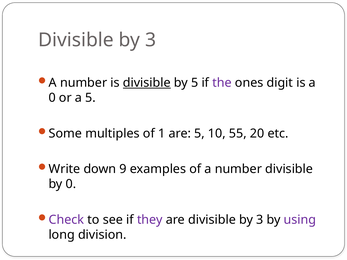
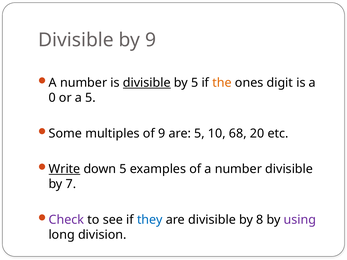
3: 3 -> 9 (151, 40)
the colour: purple -> orange (222, 83)
of 1: 1 -> 9 (162, 134)
55: 55 -> 68 (238, 134)
Write underline: none -> present (65, 169)
down 9: 9 -> 5 (123, 169)
by 0: 0 -> 7 (71, 184)
they colour: purple -> blue (150, 220)
are divisible by 3: 3 -> 8 (260, 220)
